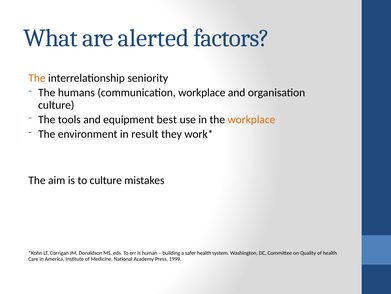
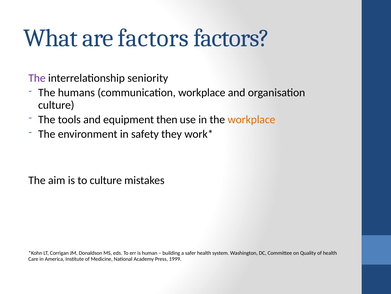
are alerted: alerted -> factors (153, 38)
The colour: orange -> purple (37, 78)
best: best -> then (167, 119)
result: result -> safety (145, 134)
